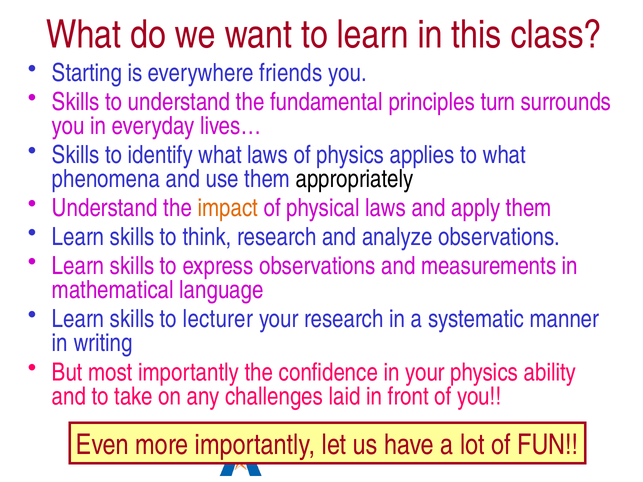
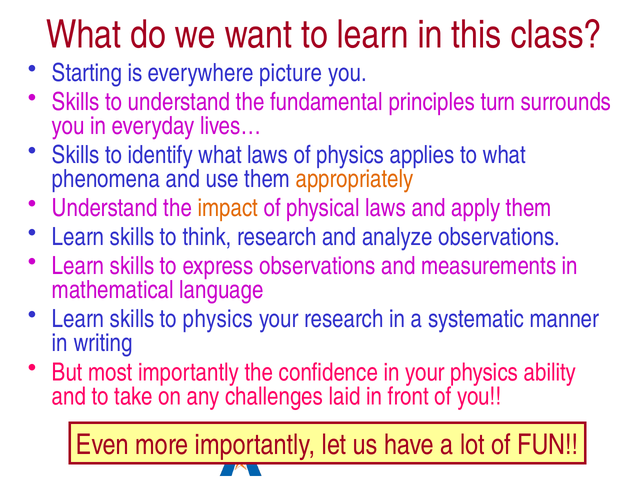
friends: friends -> picture (291, 73)
appropriately colour: black -> orange (355, 179)
to lecturer: lecturer -> physics (218, 319)
